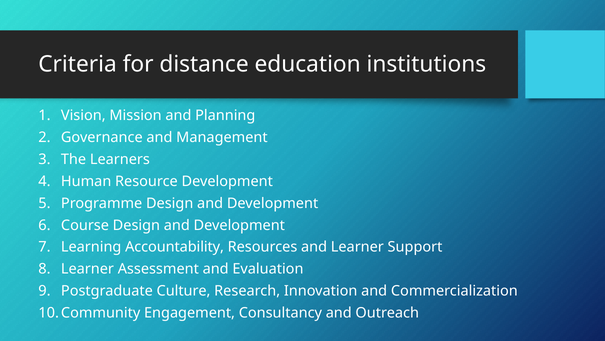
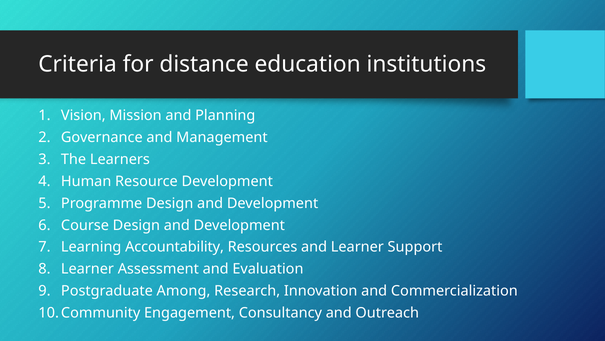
Culture: Culture -> Among (184, 291)
